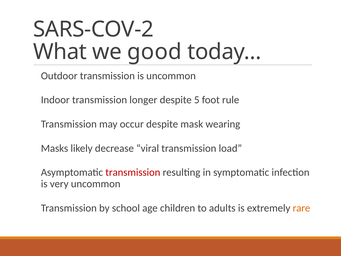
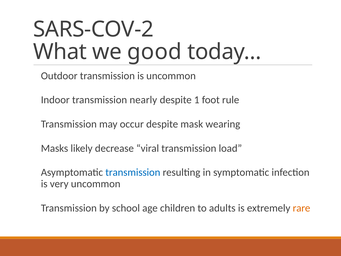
longer: longer -> nearly (143, 100)
5: 5 -> 1 (197, 100)
transmission colour: red -> blue (133, 172)
